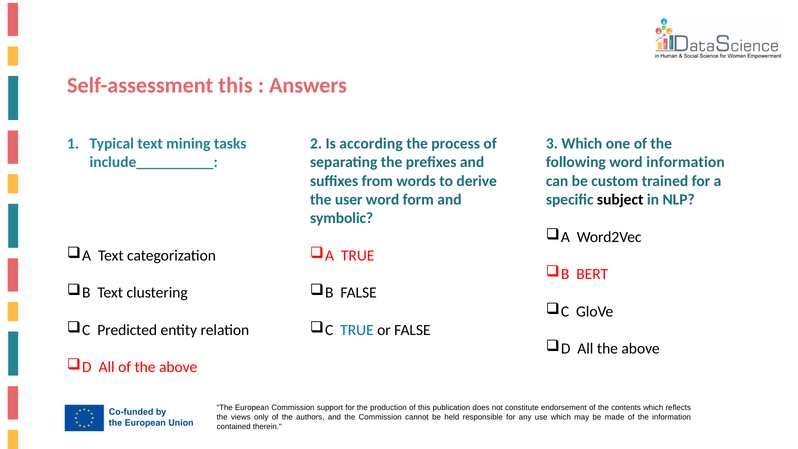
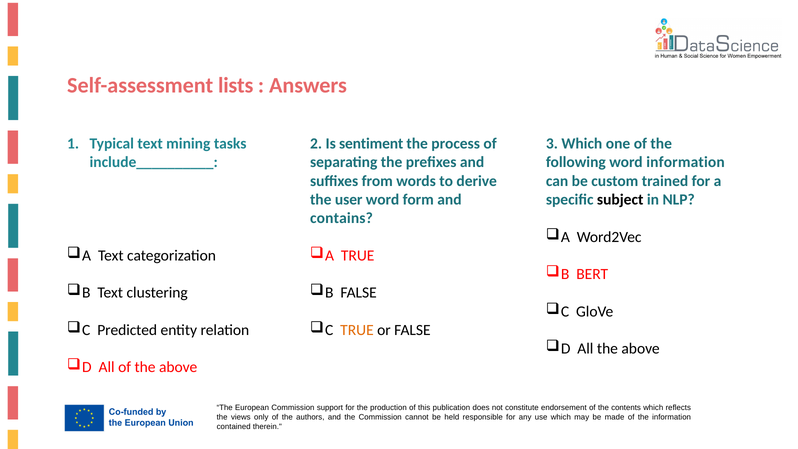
Self-assessment this: this -> lists (236, 85)
according: according -> sentiment (371, 144)
symbolic: symbolic -> contains (341, 218)
TRUE colour: blue -> orange (357, 330)
